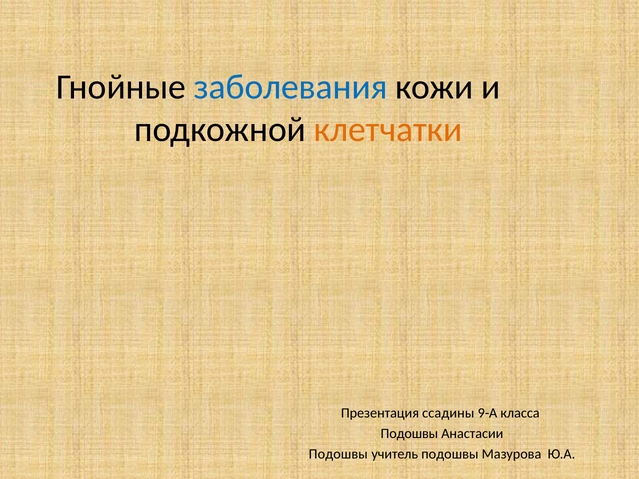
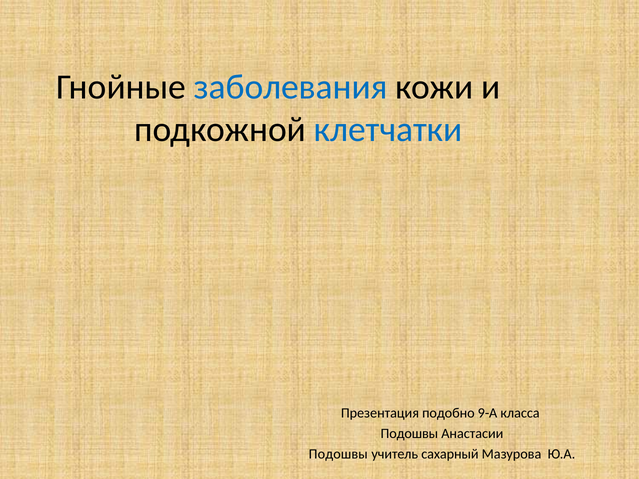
клетчатки colour: orange -> blue (388, 130)
ссадины: ссадины -> подобно (448, 413)
учитель подошвы: подошвы -> сахарный (450, 454)
